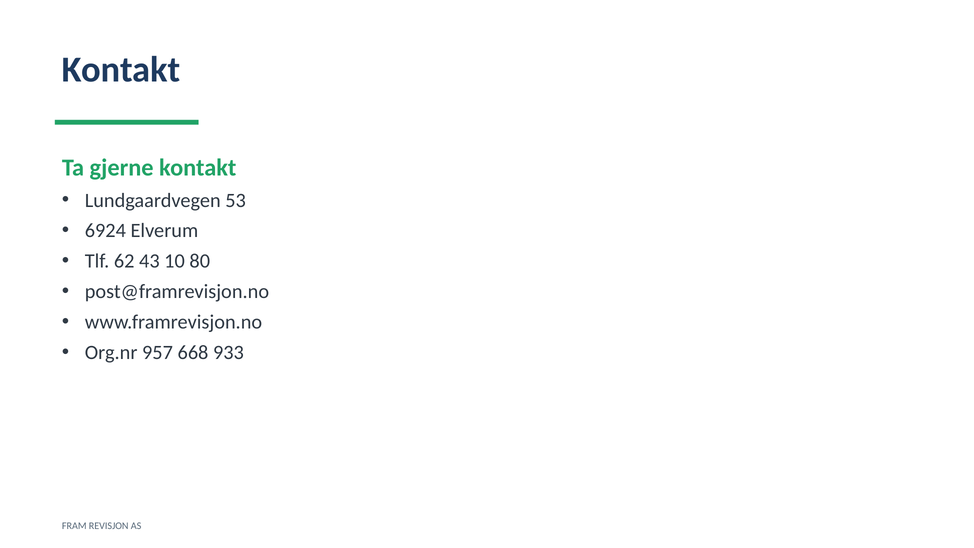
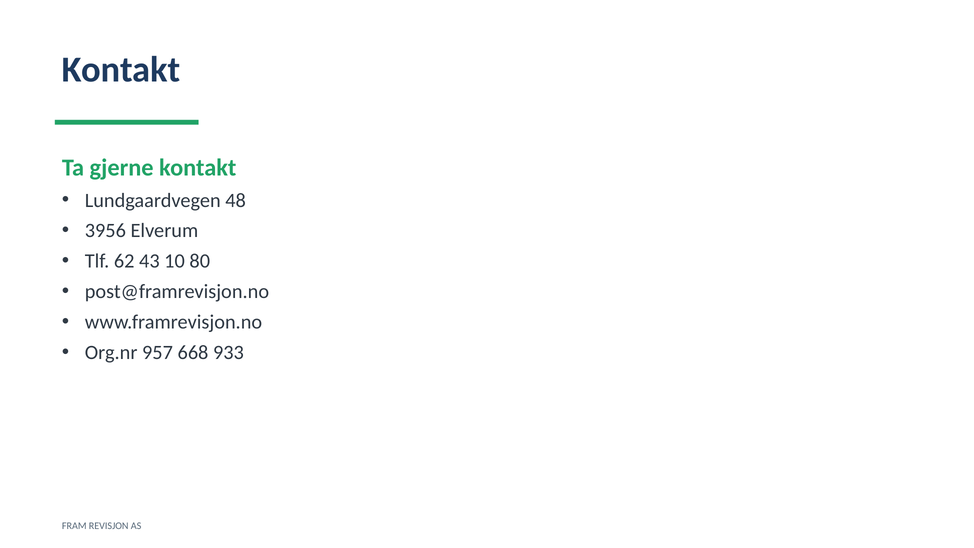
53: 53 -> 48 (236, 200)
6924: 6924 -> 3956 (105, 231)
